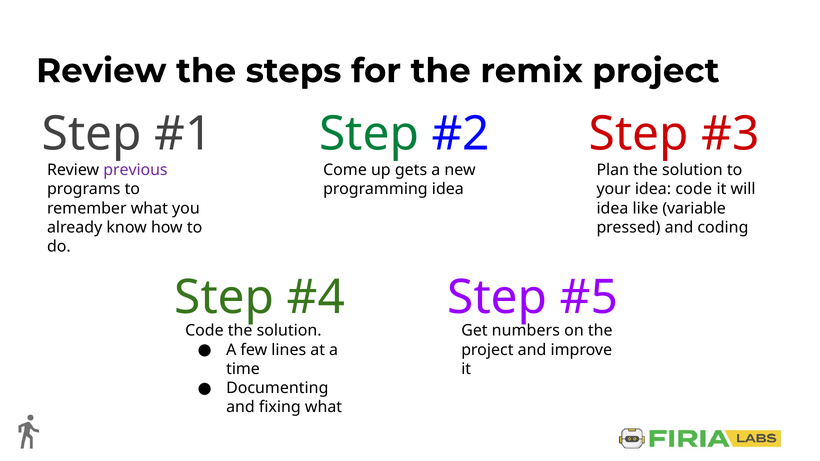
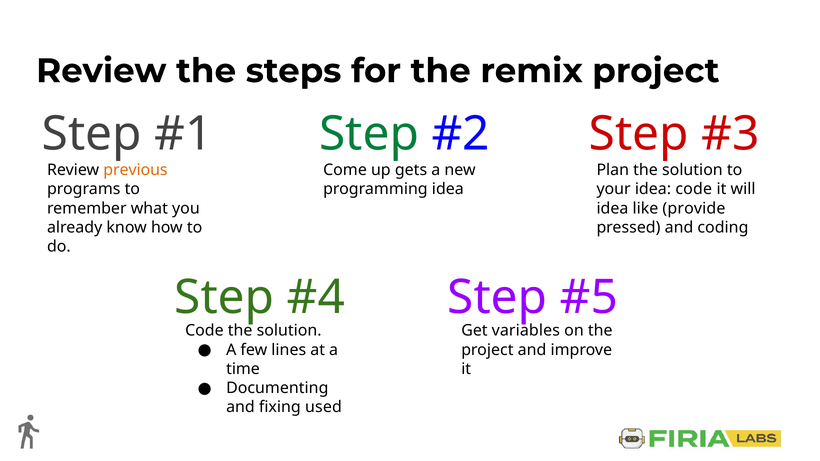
previous colour: purple -> orange (135, 170)
variable: variable -> provide (694, 208)
numbers: numbers -> variables (526, 331)
fixing what: what -> used (323, 407)
